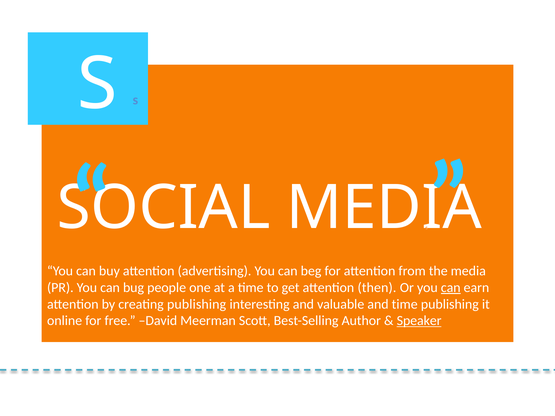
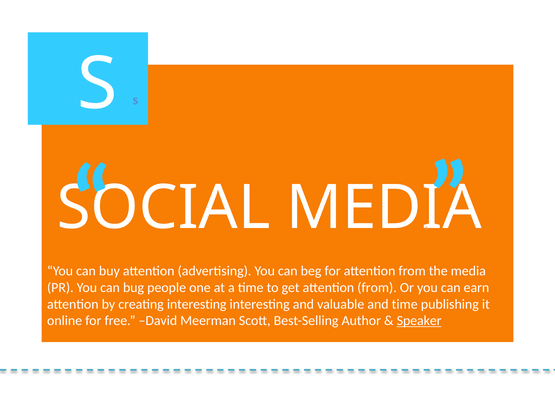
get attention then: then -> from (377, 288)
can underline: present -> none (451, 288)
creating publishing: publishing -> interesting (197, 304)
